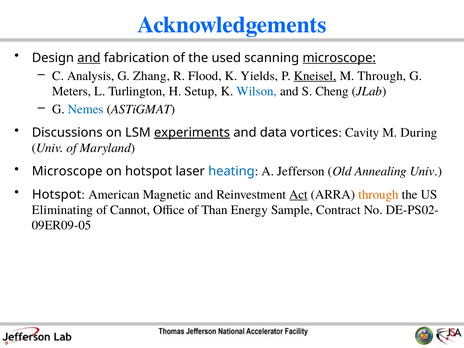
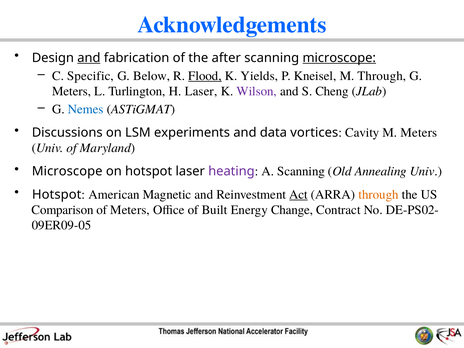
used: used -> after (226, 58)
Analysis: Analysis -> Specific (91, 76)
Zhang: Zhang -> Below (152, 76)
Flood underline: none -> present (205, 76)
Kneisel underline: present -> none (315, 76)
H Setup: Setup -> Laser (201, 91)
Wilson colour: blue -> purple (257, 91)
experiments underline: present -> none (192, 133)
M During: During -> Meters (419, 133)
heating colour: blue -> purple (231, 171)
A Jefferson: Jefferson -> Scanning (301, 171)
Eliminating: Eliminating -> Comparison (63, 210)
of Cannot: Cannot -> Meters (130, 210)
Than: Than -> Built (215, 210)
Sample: Sample -> Change (292, 210)
